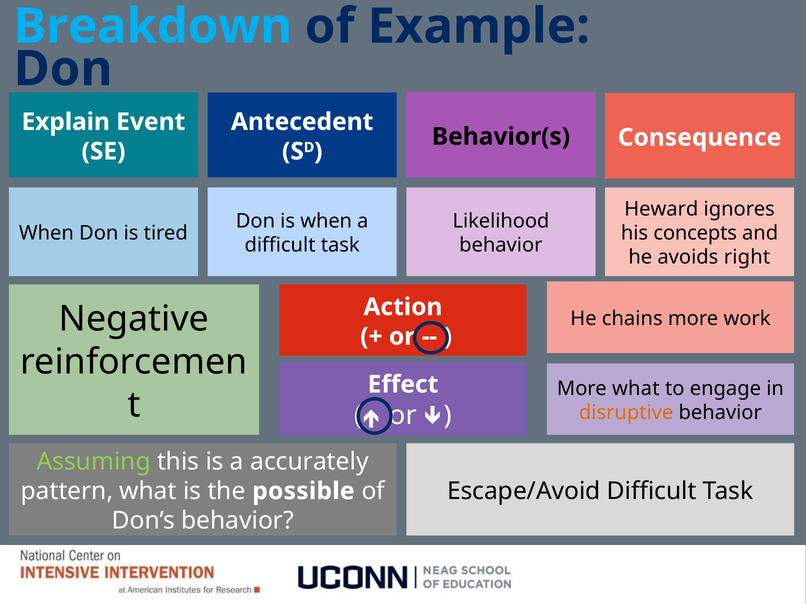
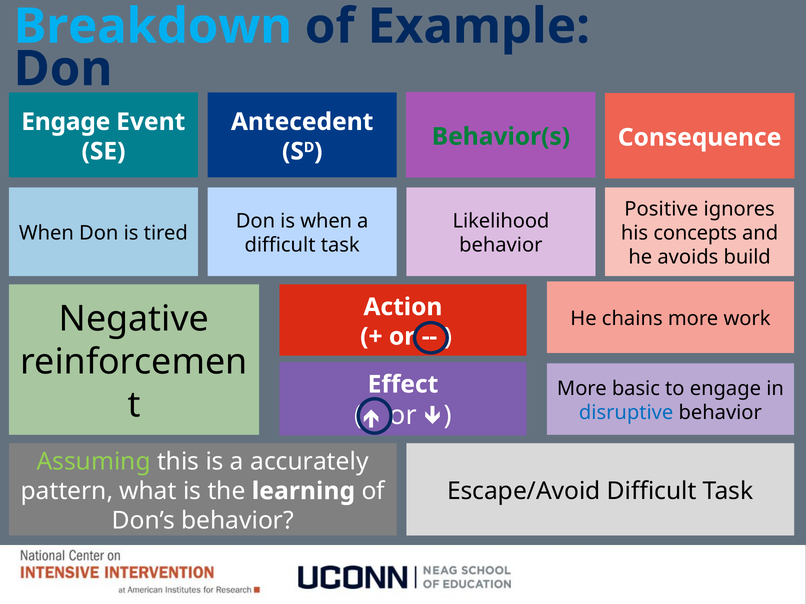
Explain: Explain -> Engage (66, 122)
Behavior(s colour: black -> green (501, 137)
Heward: Heward -> Positive (661, 209)
right: right -> build (747, 258)
More what: what -> basic (636, 389)
disruptive colour: orange -> blue (626, 413)
possible: possible -> learning (303, 491)
